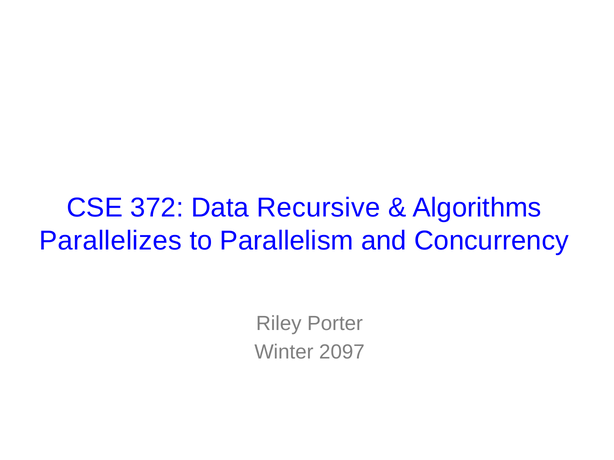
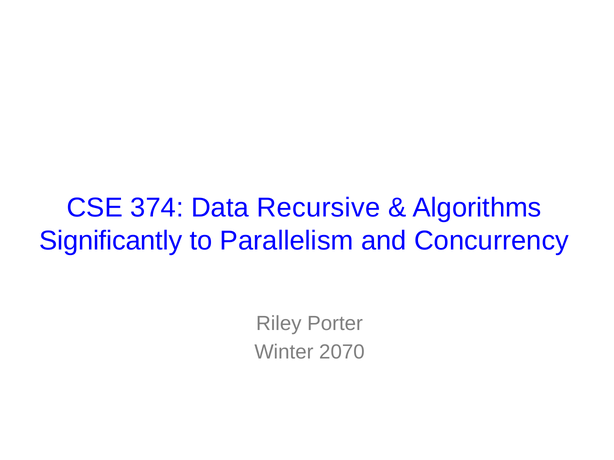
372: 372 -> 374 (157, 208)
Parallelizes: Parallelizes -> Significantly (111, 241)
2097: 2097 -> 2070 (342, 352)
